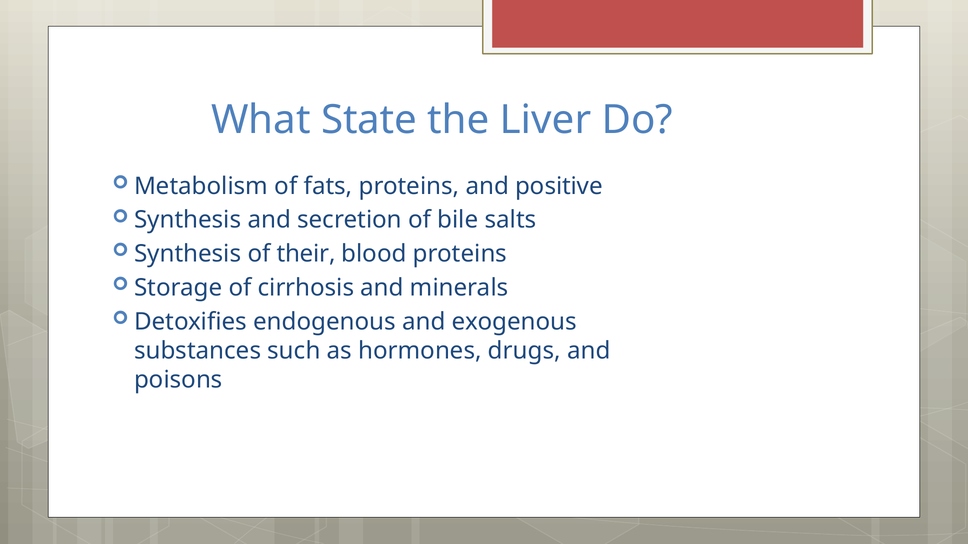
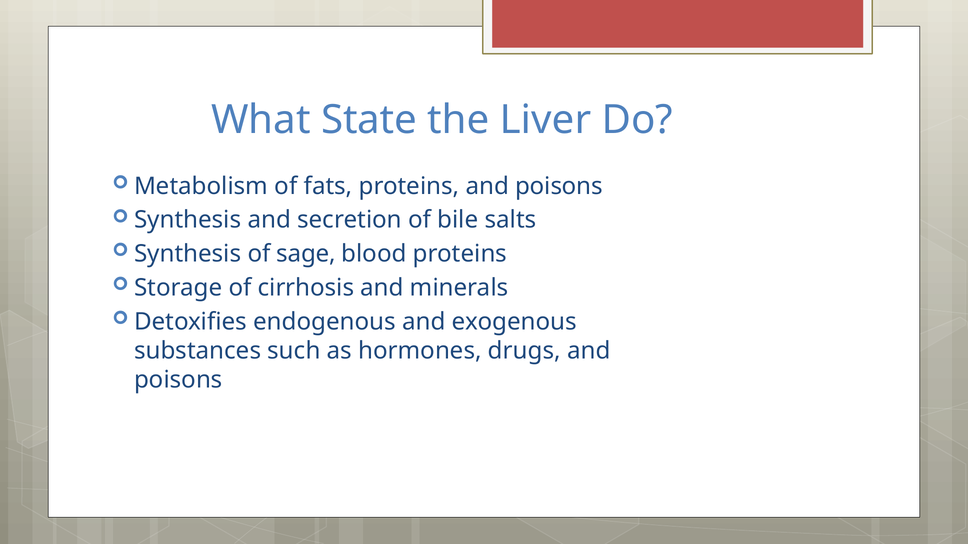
proteins and positive: positive -> poisons (559, 186)
their: their -> sage (306, 254)
